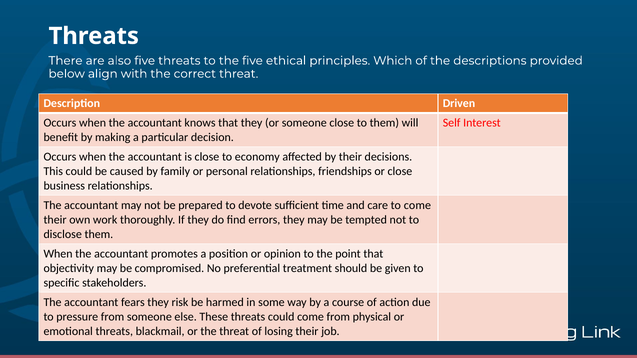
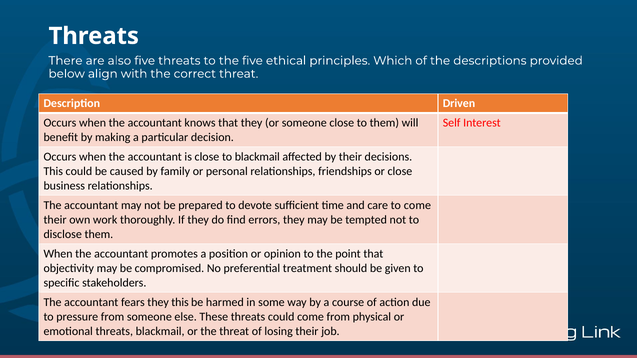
to economy: economy -> blackmail (257, 157)
they risk: risk -> this (180, 302)
